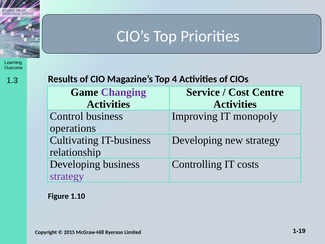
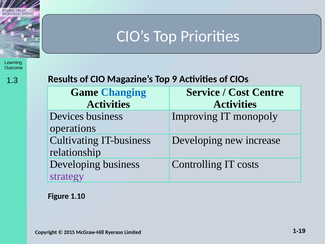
4: 4 -> 9 (174, 79)
Changing colour: purple -> blue (124, 92)
Control: Control -> Devices (67, 116)
new strategy: strategy -> increase (263, 140)
